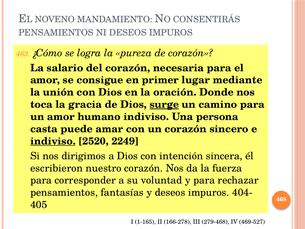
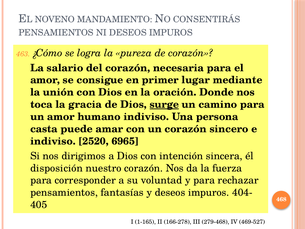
indiviso underline: present -> none (53, 141)
2249: 2249 -> 6965 (125, 141)
escribieron: escribieron -> disposición (57, 168)
